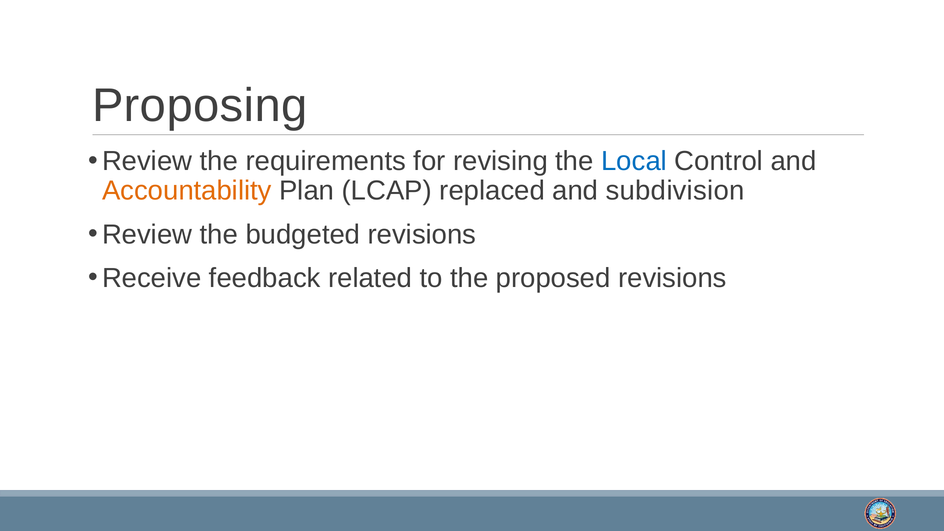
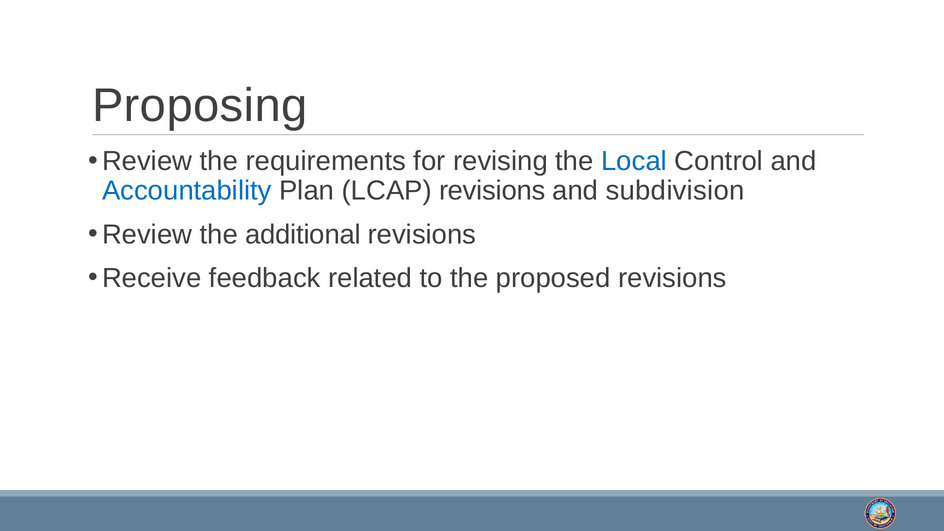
Accountability colour: orange -> blue (187, 191)
LCAP replaced: replaced -> revisions (492, 191)
budgeted: budgeted -> additional (303, 234)
